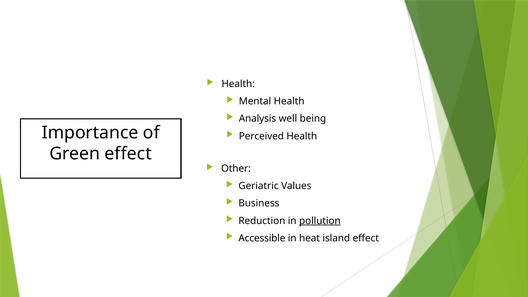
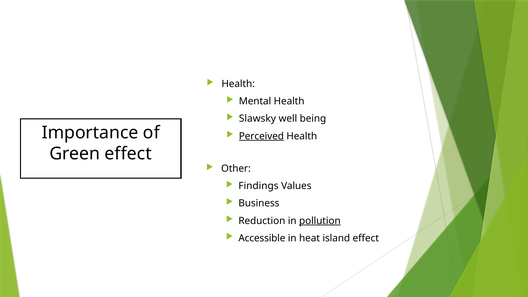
Analysis: Analysis -> Slawsky (257, 119)
Perceived underline: none -> present (261, 136)
Geriatric: Geriatric -> Findings (258, 186)
